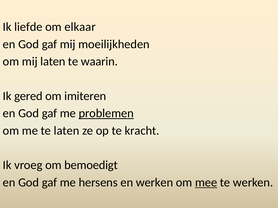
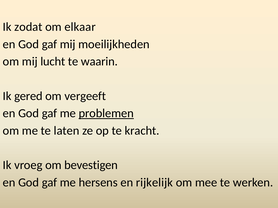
liefde: liefde -> zodat (28, 27)
mij laten: laten -> lucht (53, 62)
imiteren: imiteren -> vergeeft (85, 96)
bemoedigt: bemoedigt -> bevestigen (91, 166)
en werken: werken -> rijkelijk (154, 183)
mee underline: present -> none (206, 183)
